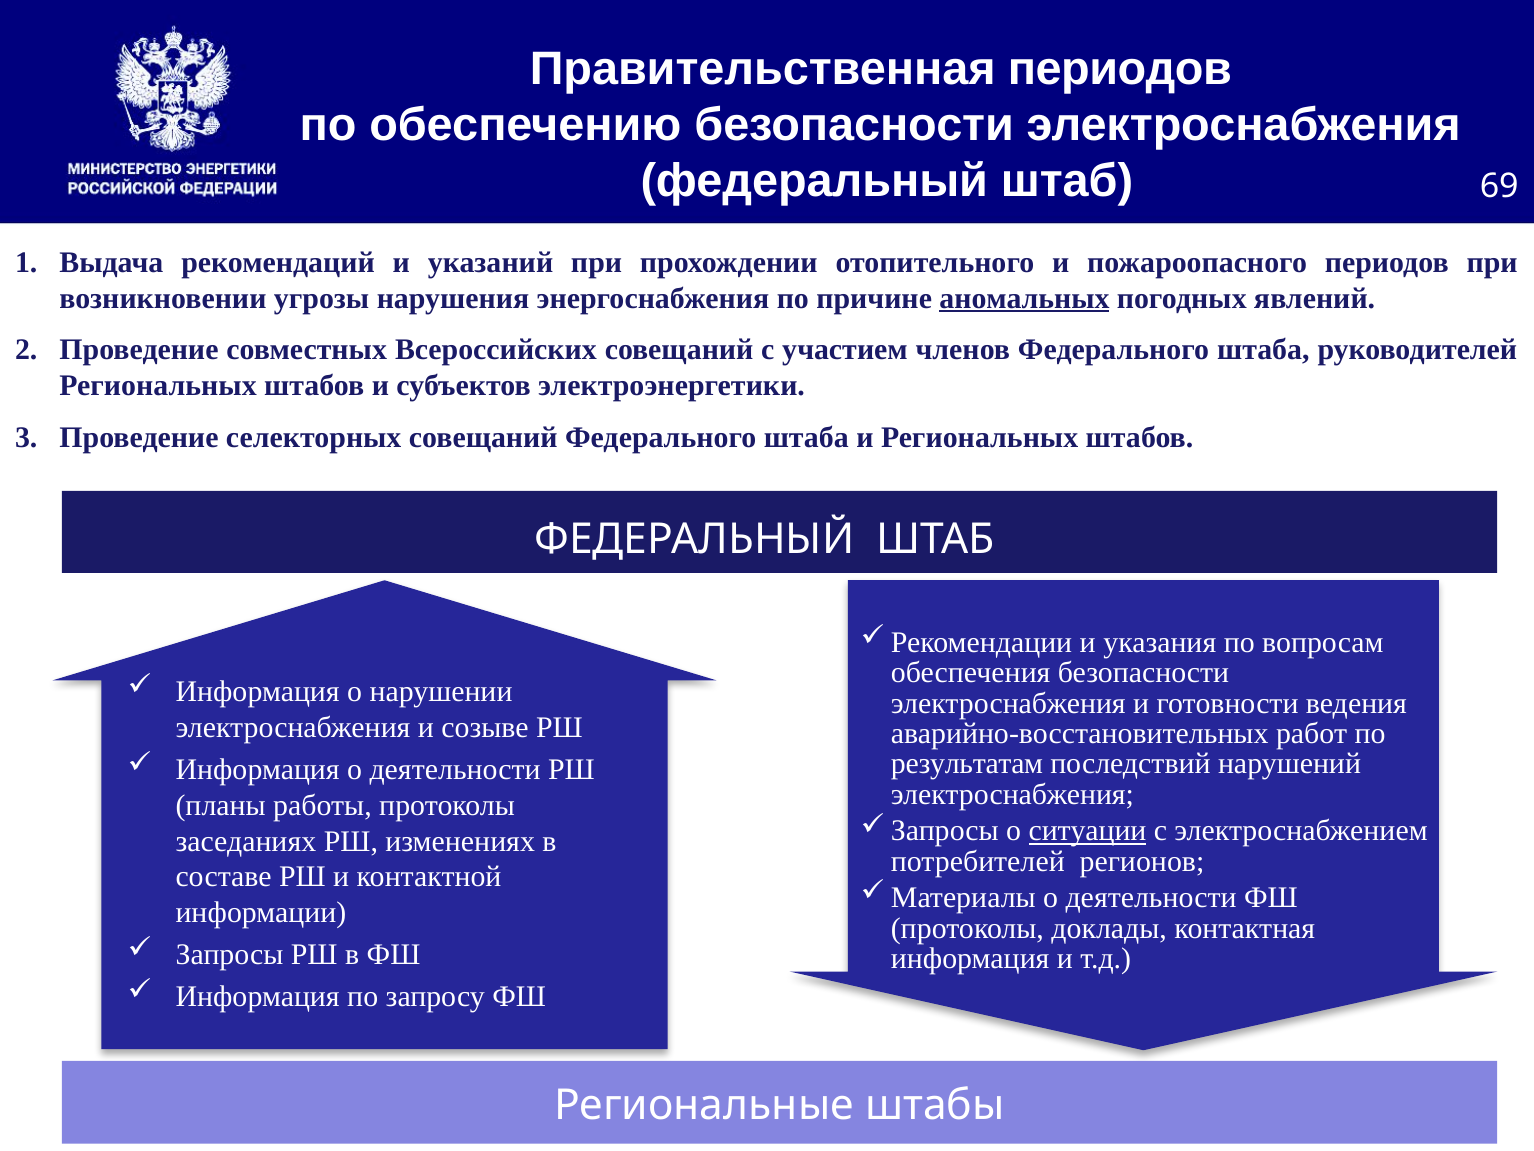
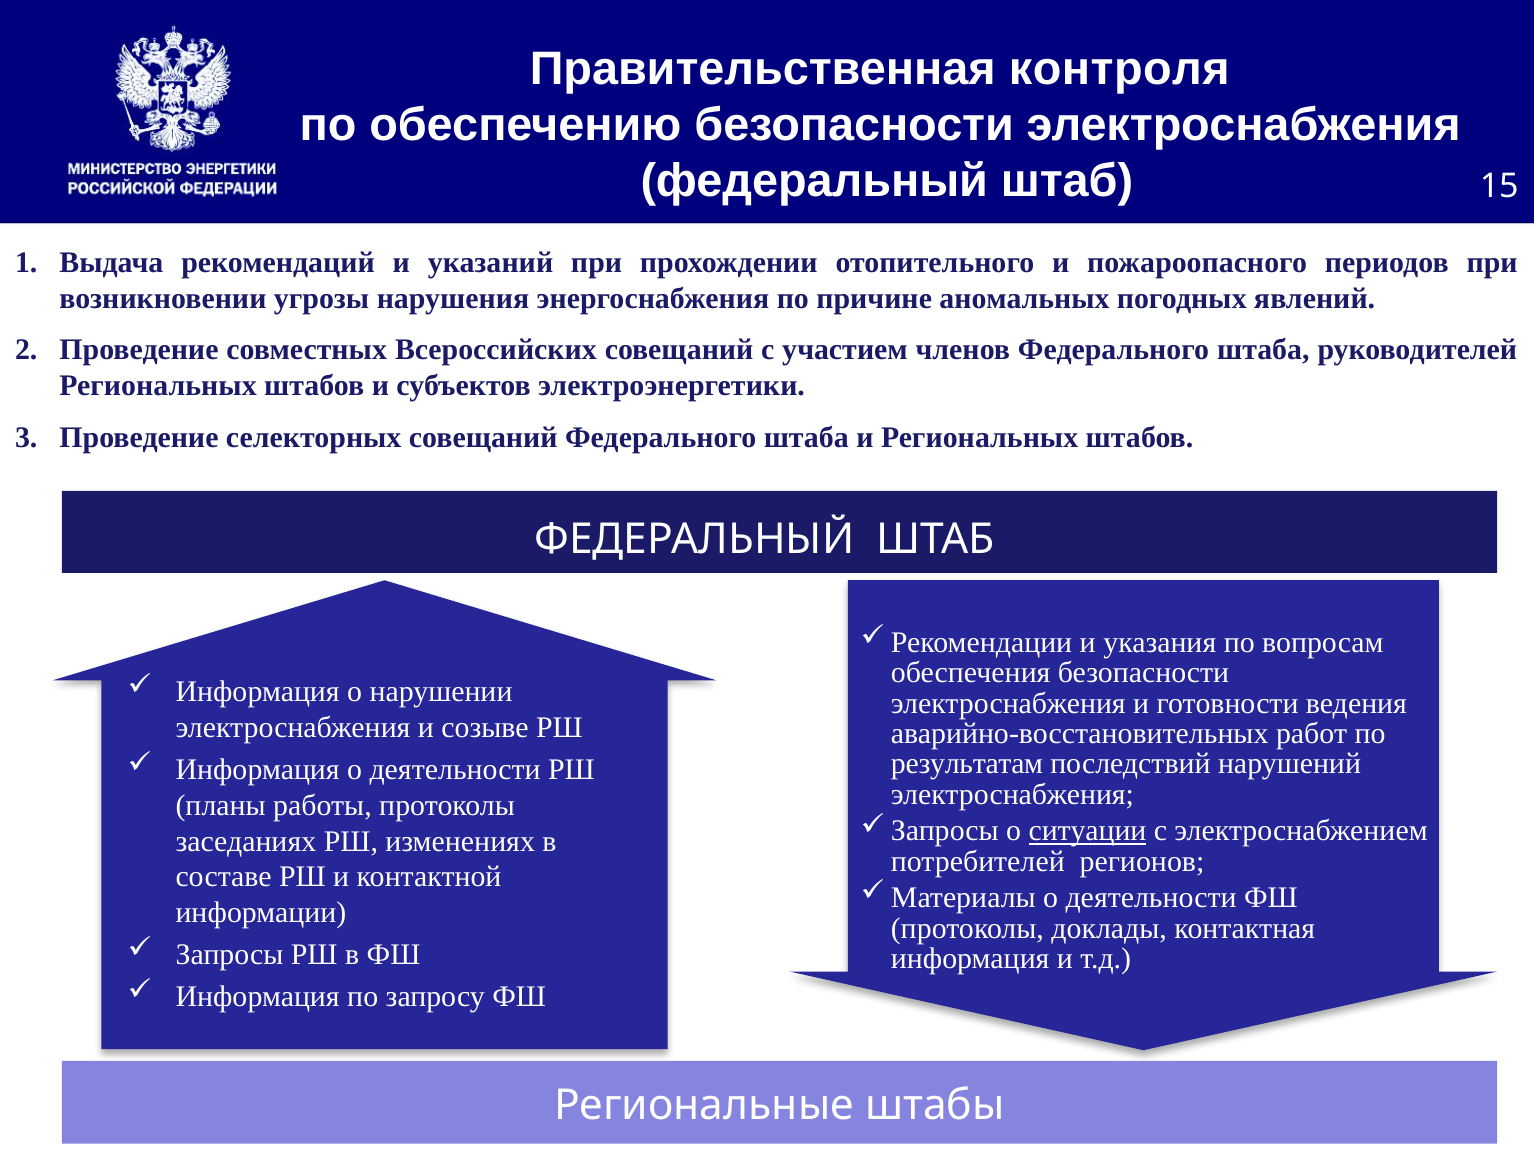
Правительственная периодов: периодов -> контроля (1119, 69)
69: 69 -> 15 (1499, 186)
аномальных underline: present -> none (1024, 298)
